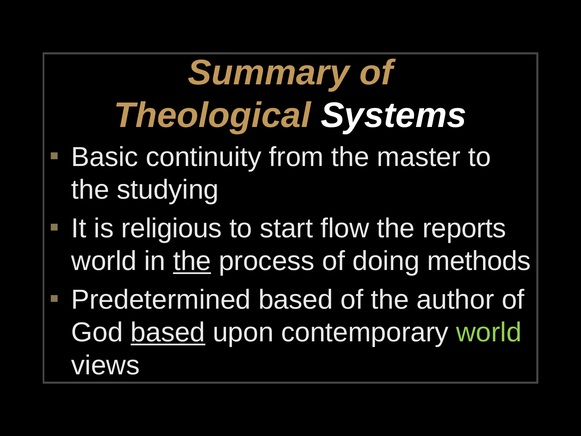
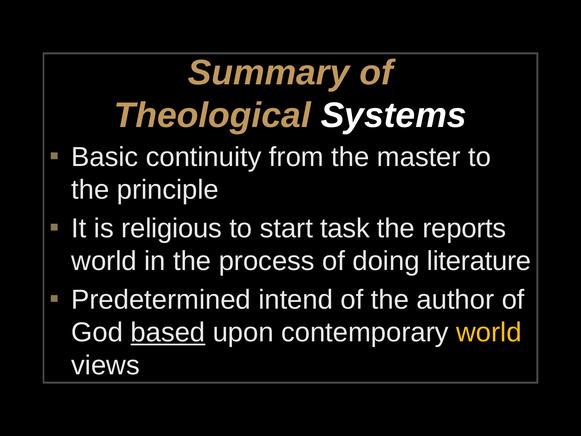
studying: studying -> principle (168, 190)
flow: flow -> task (345, 228)
the underline: present -> none (192, 261)
methods: methods -> literature (479, 261)
Predetermined based: based -> intend (296, 299)
world colour: light green -> yellow (489, 332)
